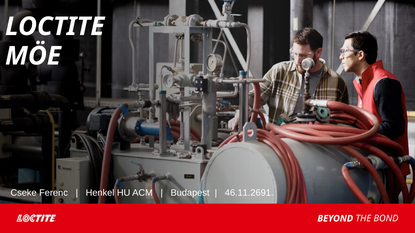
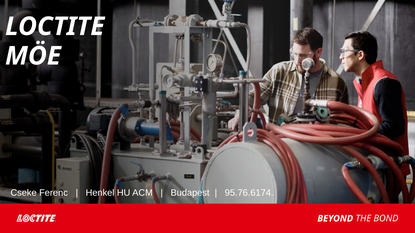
46.11.2691: 46.11.2691 -> 95.76.6174 (249, 193)
